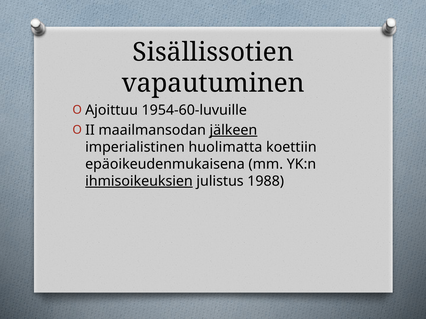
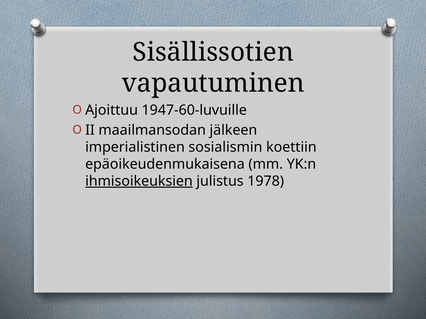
1954-60-luvuille: 1954-60-luvuille -> 1947-60-luvuille (194, 110)
jälkeen underline: present -> none (233, 130)
huolimatta: huolimatta -> sosialismin (225, 147)
1988: 1988 -> 1978 (266, 181)
